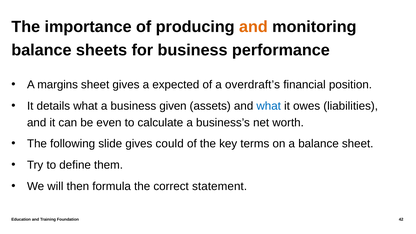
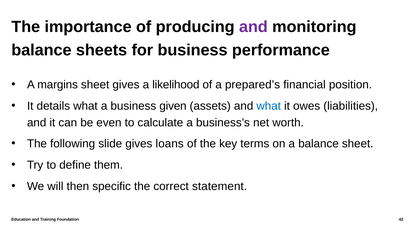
and colour: orange -> purple (253, 27)
expected: expected -> likelihood (176, 85)
overdraft’s: overdraft’s -> prepared’s (253, 85)
could: could -> loans (170, 144)
formula: formula -> specific (112, 186)
